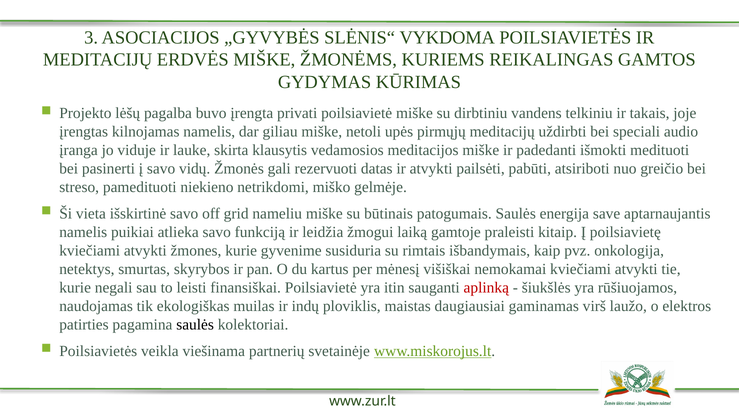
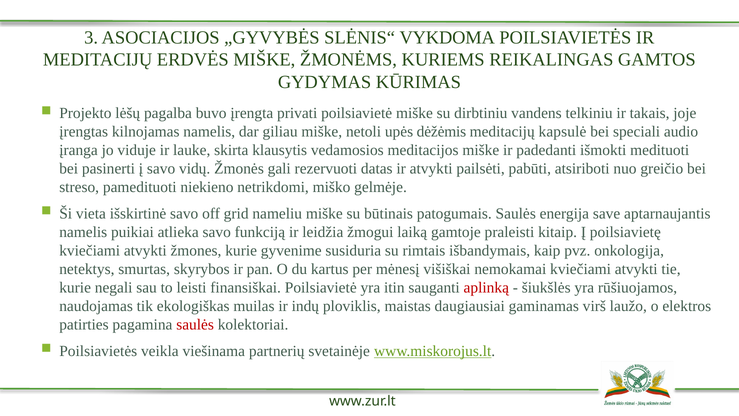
pirmųjų: pirmųjų -> dėžėmis (441, 132)
uždirbti: uždirbti -> kapsulė (562, 132)
saulės colour: black -> red (195, 324)
